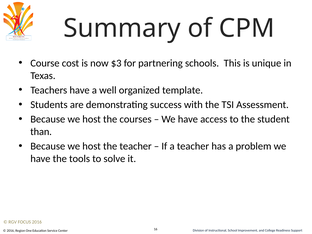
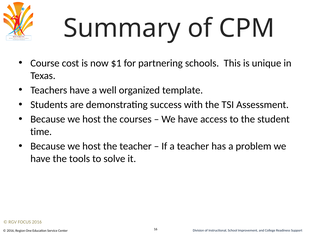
$3: $3 -> $1 (116, 63)
than: than -> time (41, 132)
